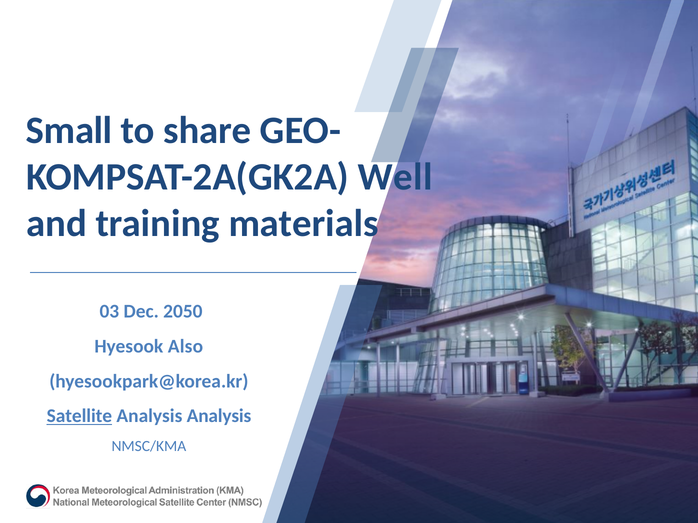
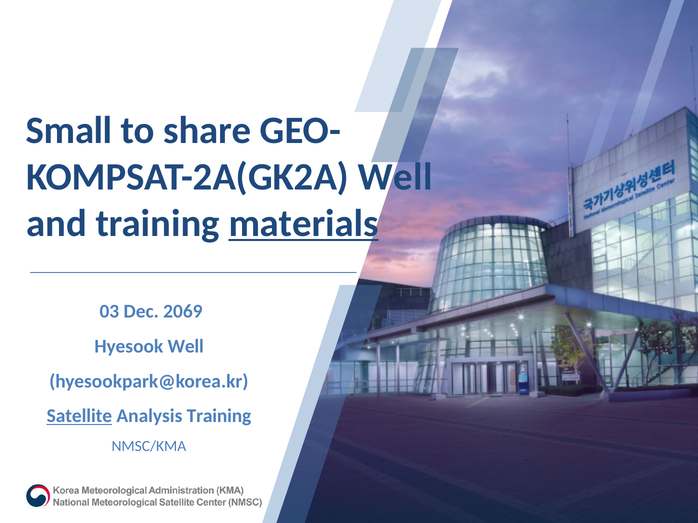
materials underline: none -> present (304, 224)
2050: 2050 -> 2069 (183, 312)
Hyesook Also: Also -> Well (186, 347)
Analysis Analysis: Analysis -> Training (219, 416)
